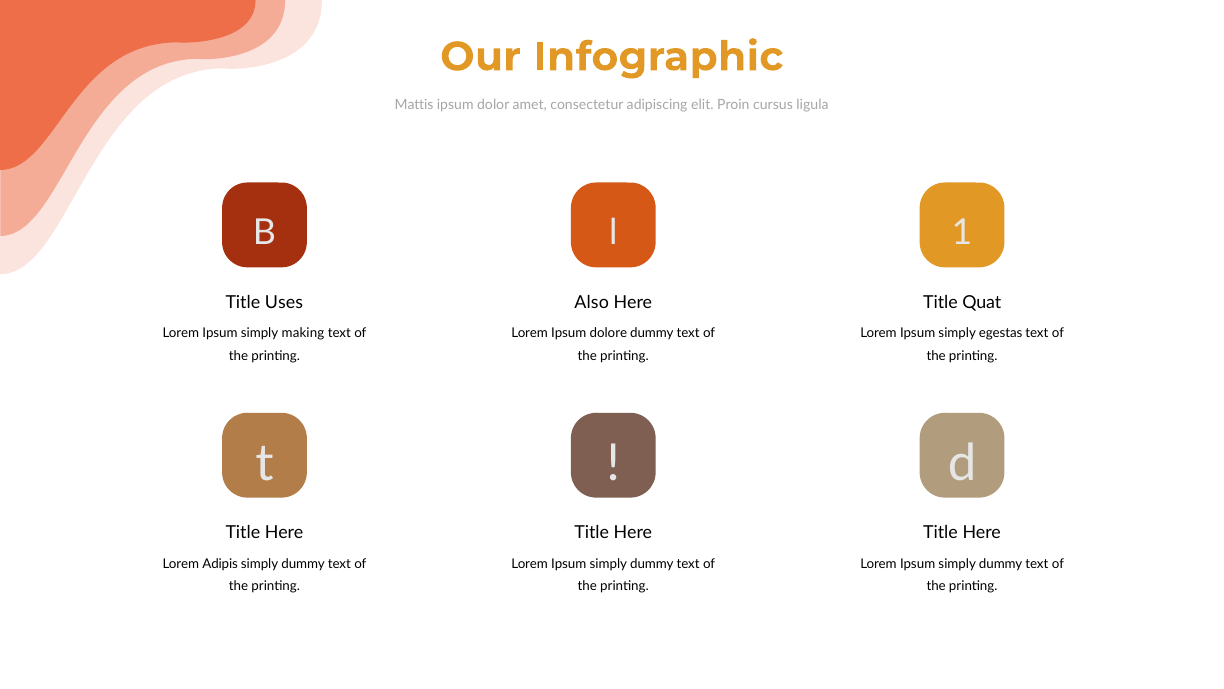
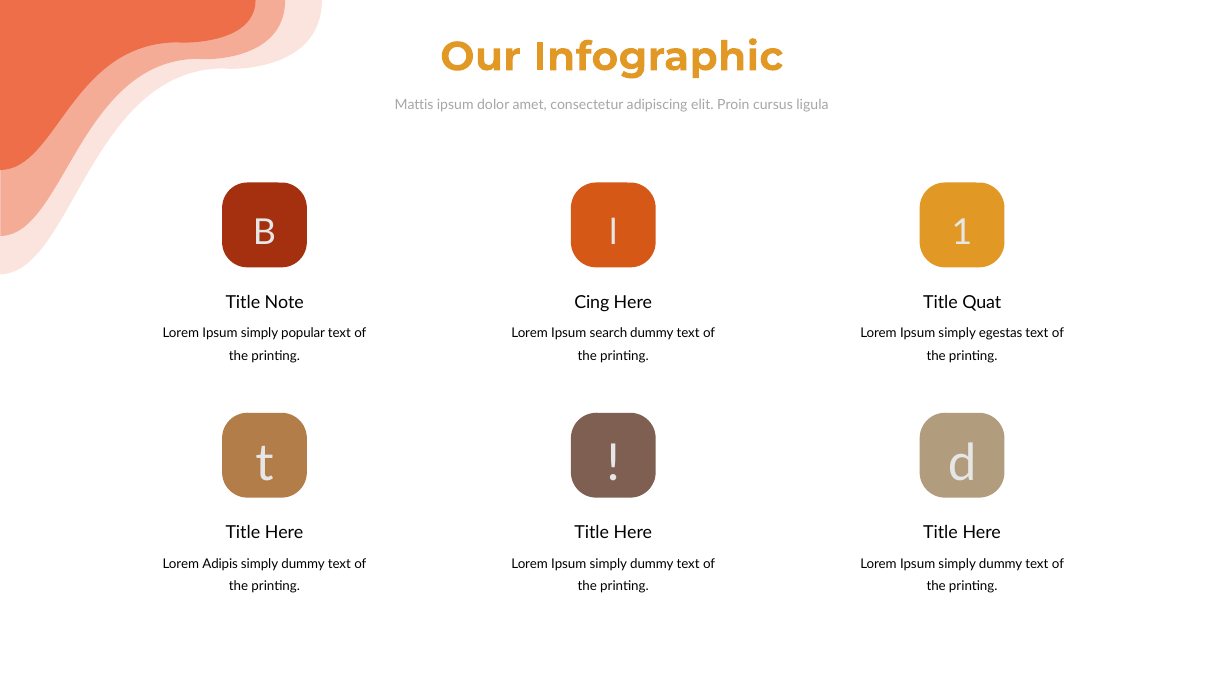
Uses: Uses -> Note (284, 302)
Also: Also -> Cing (592, 302)
making: making -> popular (303, 333)
dolore: dolore -> search (608, 333)
